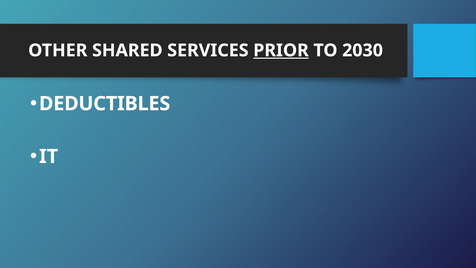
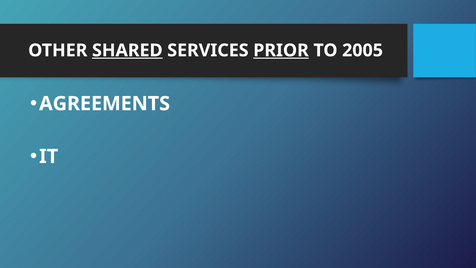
SHARED underline: none -> present (127, 50)
2030: 2030 -> 2005 (363, 50)
DEDUCTIBLES: DEDUCTIBLES -> AGREEMENTS (105, 104)
